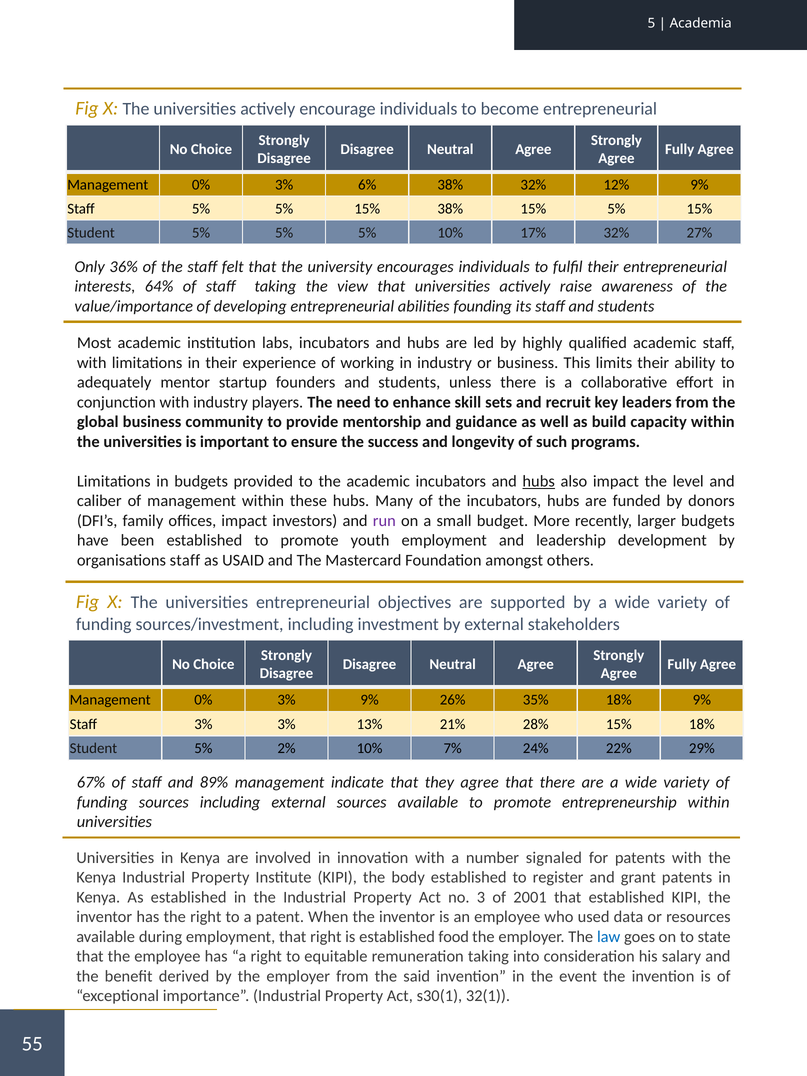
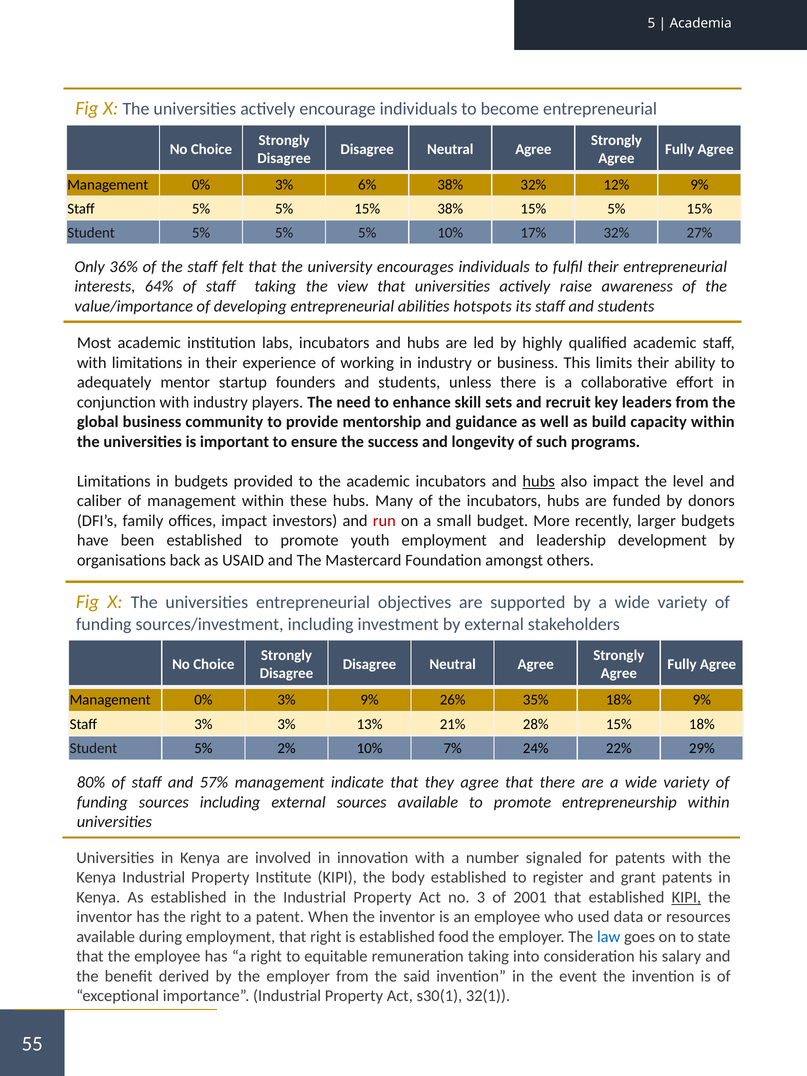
founding: founding -> hotspots (483, 306)
run colour: purple -> red (384, 521)
organisations staff: staff -> back (185, 560)
67%: 67% -> 80% (91, 783)
89%: 89% -> 57% (214, 783)
KIPI underline: none -> present (686, 897)
